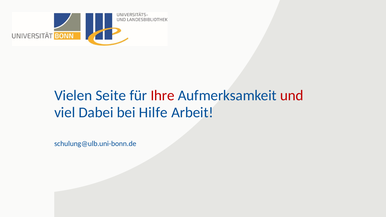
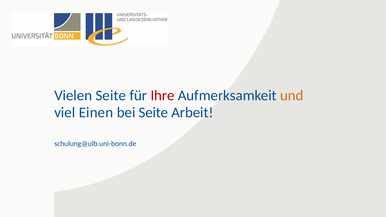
und colour: red -> orange (292, 96)
Dabei: Dabei -> Einen (96, 113)
bei Hilfe: Hilfe -> Seite (153, 113)
